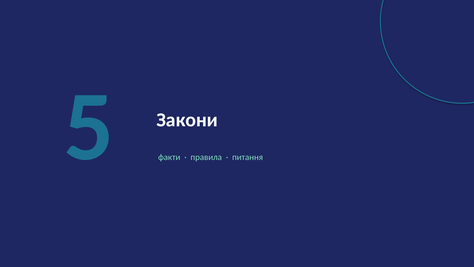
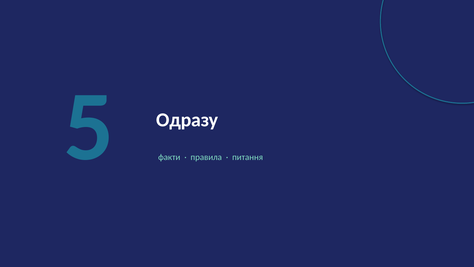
Закони: Закони -> Одразу (187, 120)
